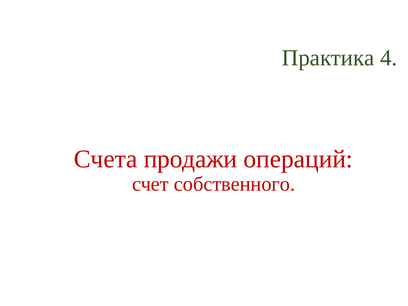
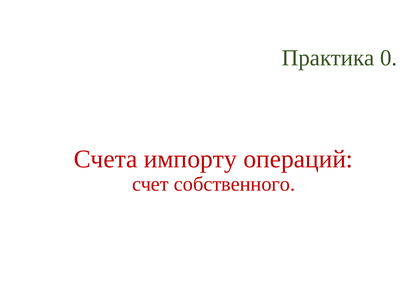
4: 4 -> 0 (389, 58)
продажи: продажи -> импорту (190, 159)
